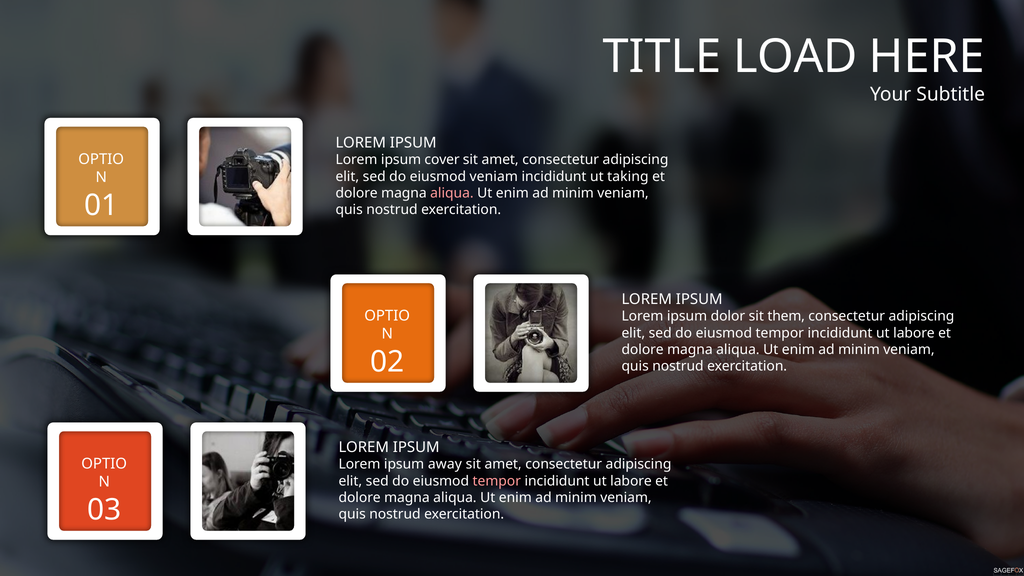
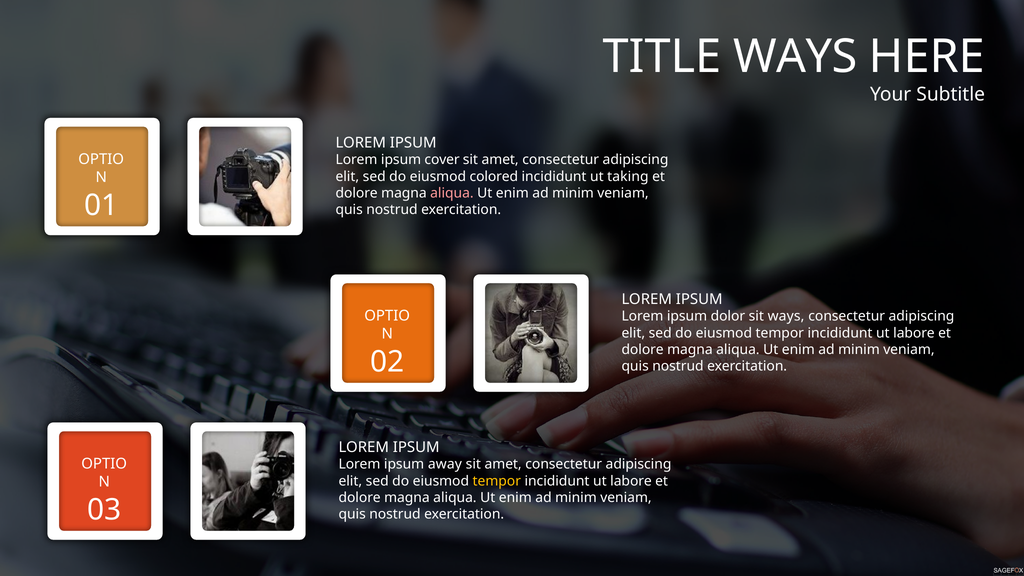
TITLE LOAD: LOAD -> WAYS (795, 57)
eiusmod veniam: veniam -> colored (494, 177)
sit them: them -> ways (786, 316)
tempor colour: pink -> yellow (497, 481)
